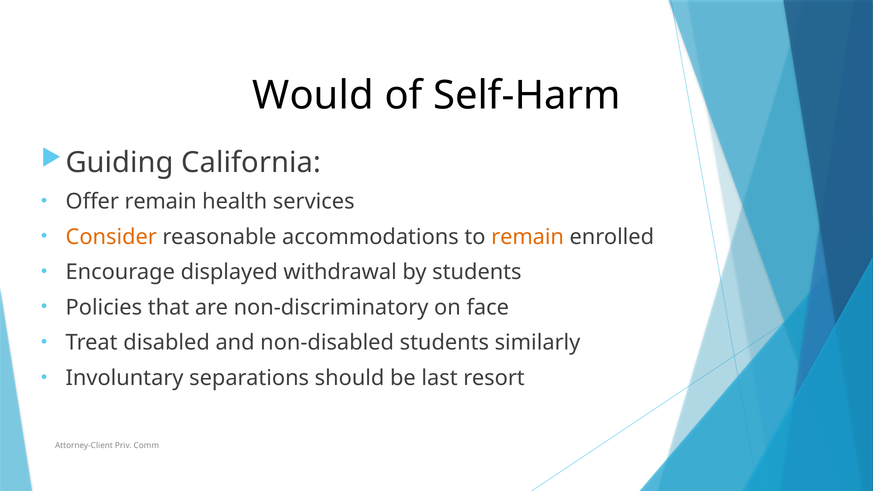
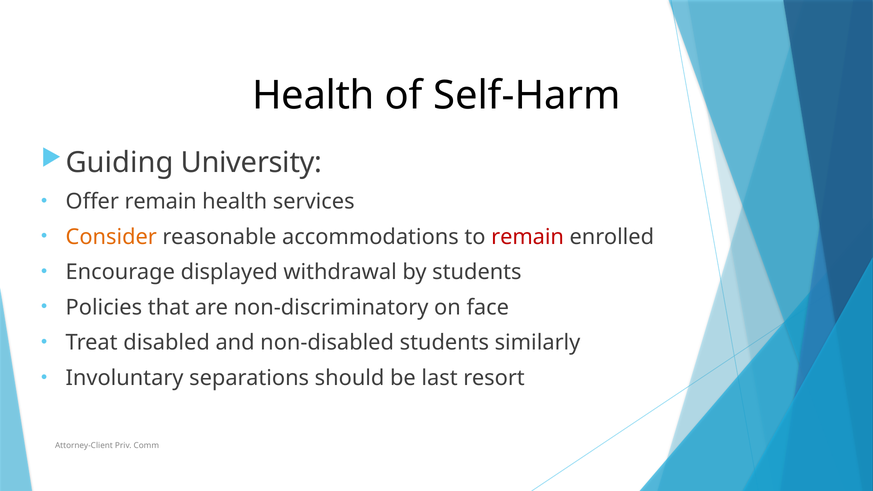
Would: Would -> Health (313, 96)
California: California -> University (251, 163)
remain colour: orange -> red (528, 237)
